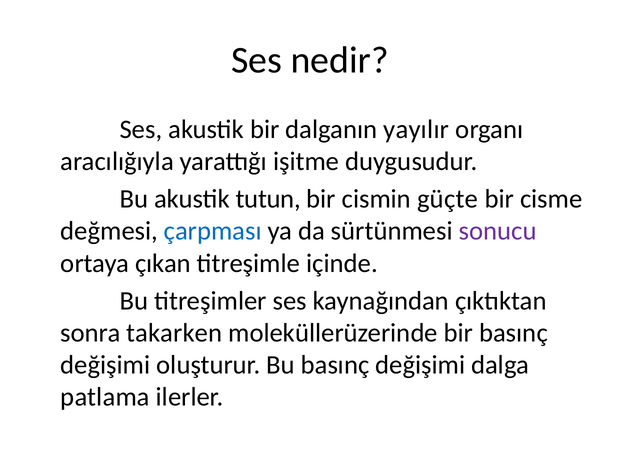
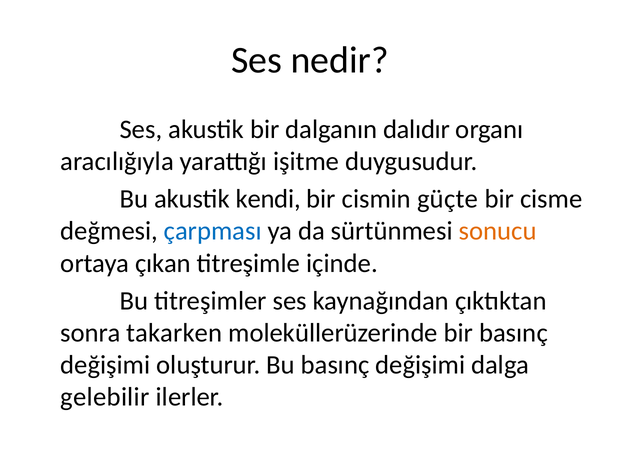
yayılır: yayılır -> dalıdır (417, 129)
tutun: tutun -> kendi (268, 199)
sonucu colour: purple -> orange (498, 231)
patlama: patlama -> gelebilir (105, 397)
